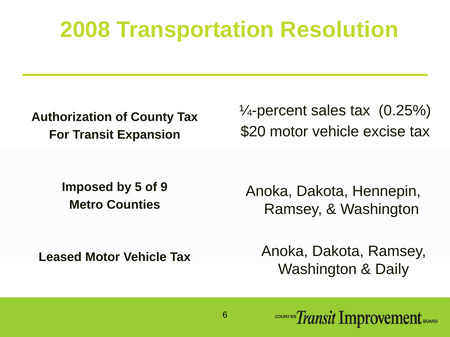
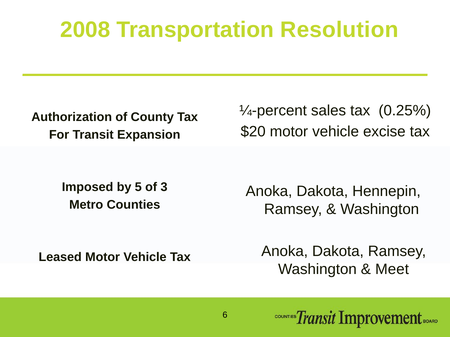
9: 9 -> 3 (164, 187)
Daily: Daily -> Meet (392, 270)
